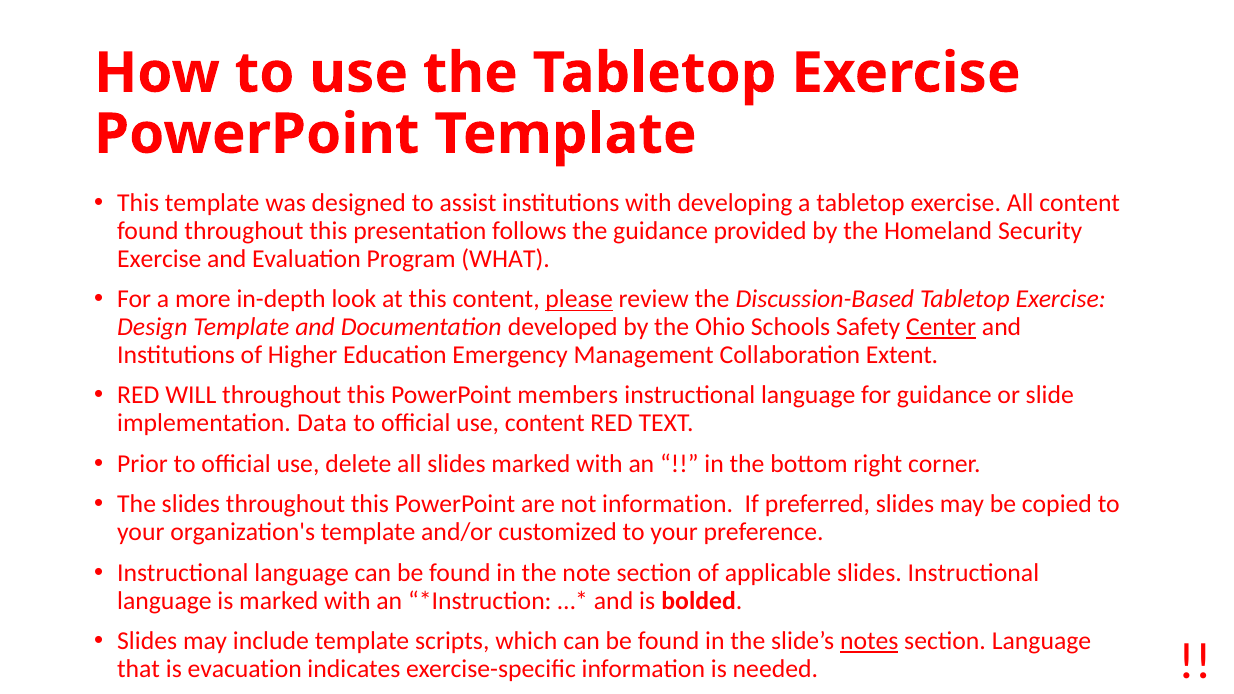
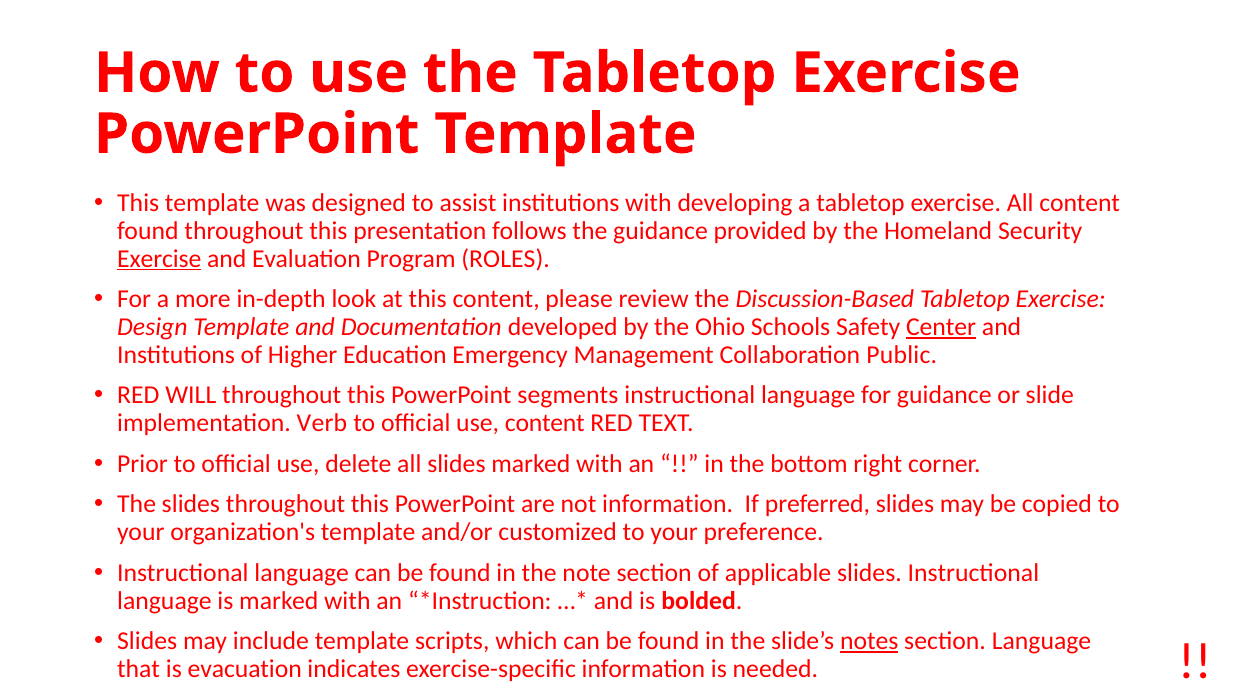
Exercise underline: none -> present (159, 259)
WHAT: WHAT -> ROLES (506, 259)
please underline: present -> none (579, 299)
Extent: Extent -> Public (902, 355)
members: members -> segments (568, 395)
Data: Data -> Verb (322, 423)
